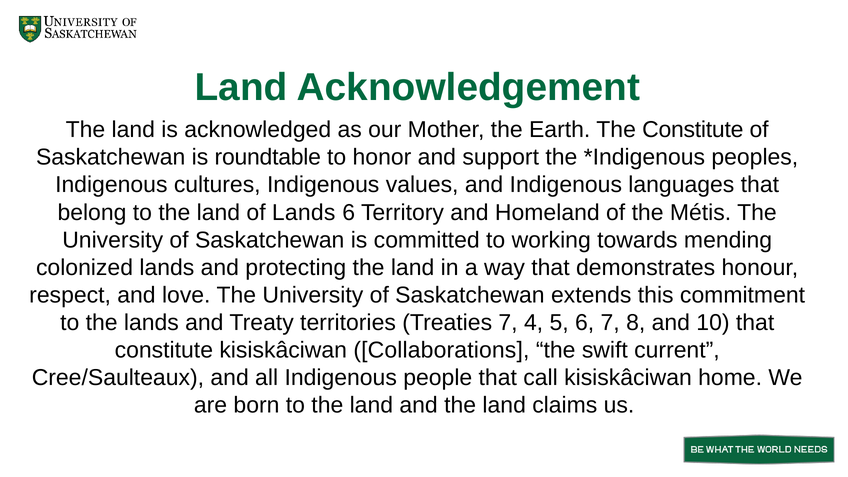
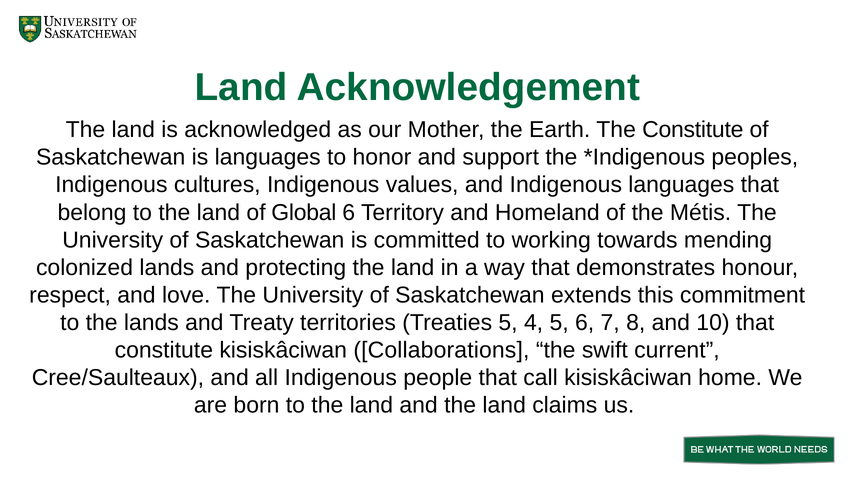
is roundtable: roundtable -> languages (268, 157)
of Lands: Lands -> Global (304, 212)
Treaties 7: 7 -> 5 (508, 323)
